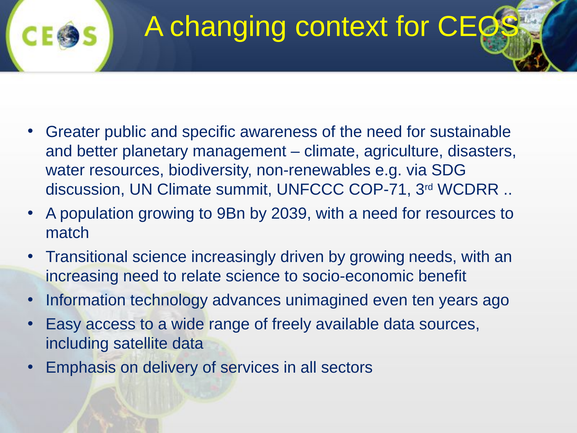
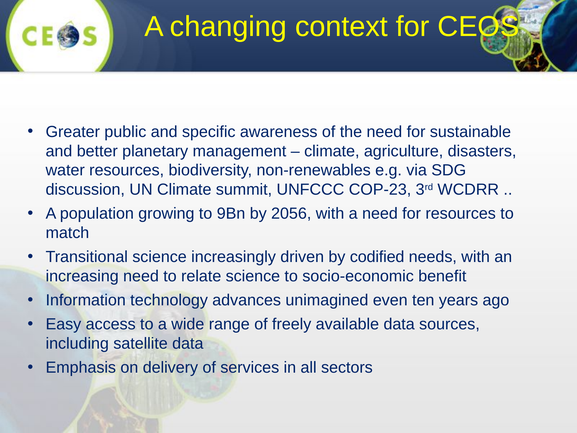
COP-71: COP-71 -> COP-23 (380, 189)
2039: 2039 -> 2056 (291, 214)
by growing: growing -> codified (377, 257)
